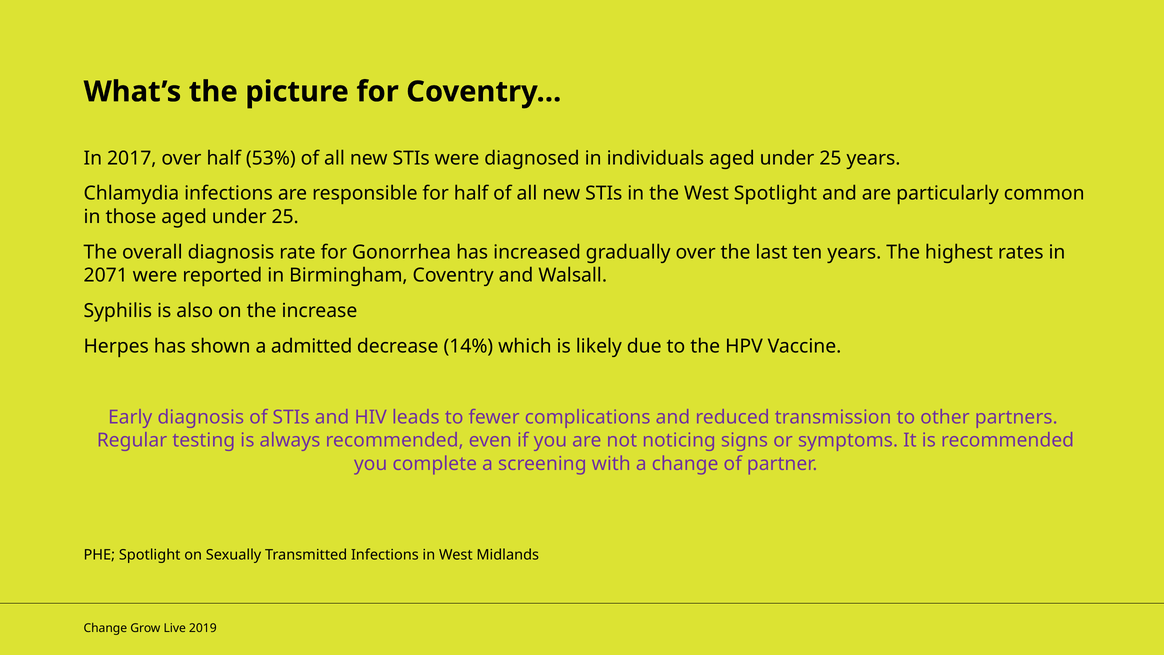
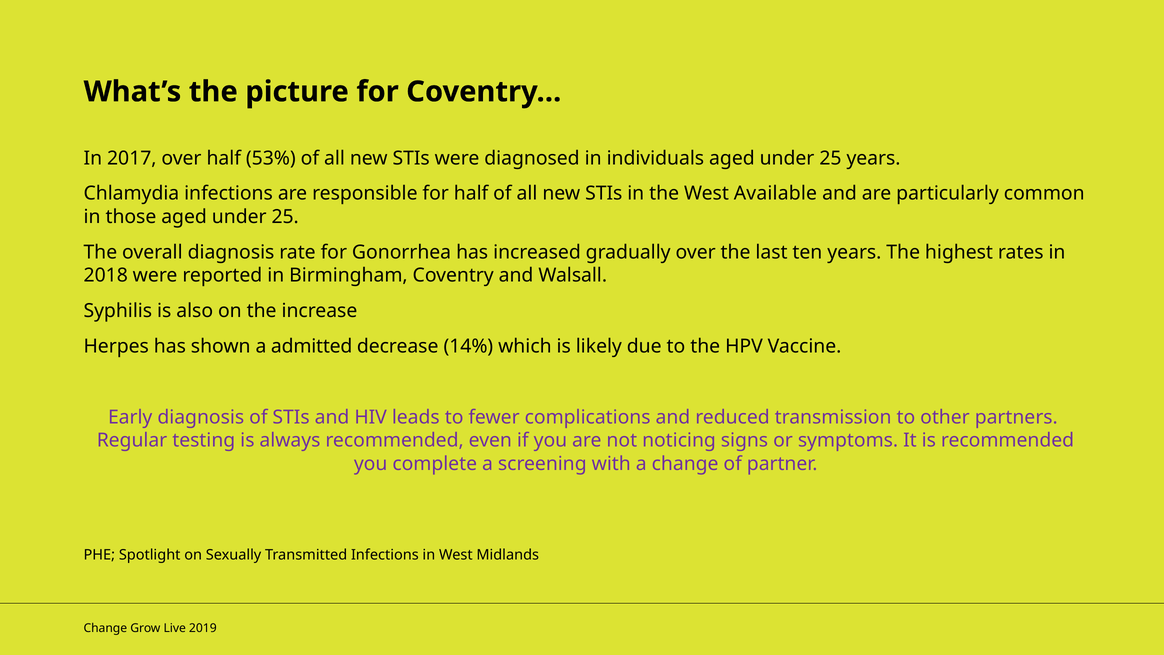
West Spotlight: Spotlight -> Available (775, 193)
2071: 2071 -> 2018 (106, 275)
